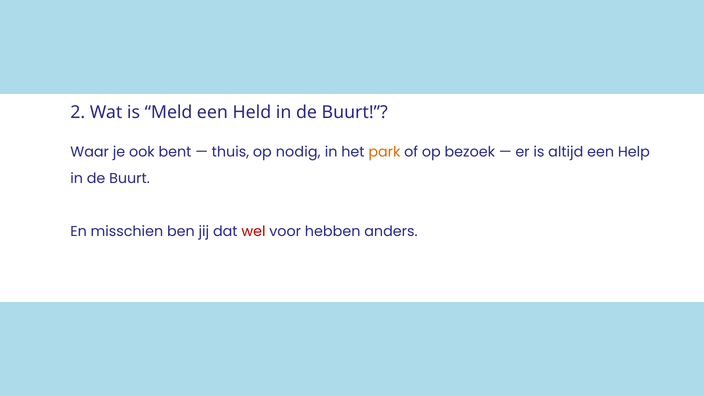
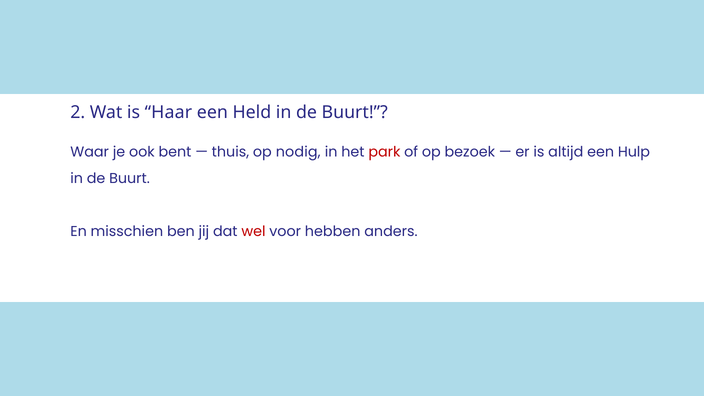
Meld: Meld -> Haar (168, 112)
park colour: orange -> red (384, 152)
Help: Help -> Hulp (634, 152)
